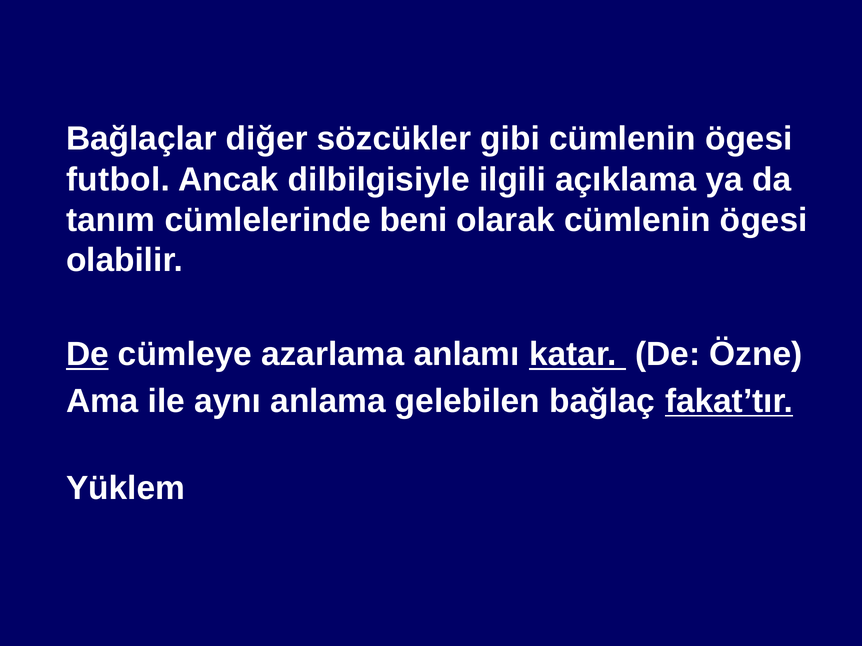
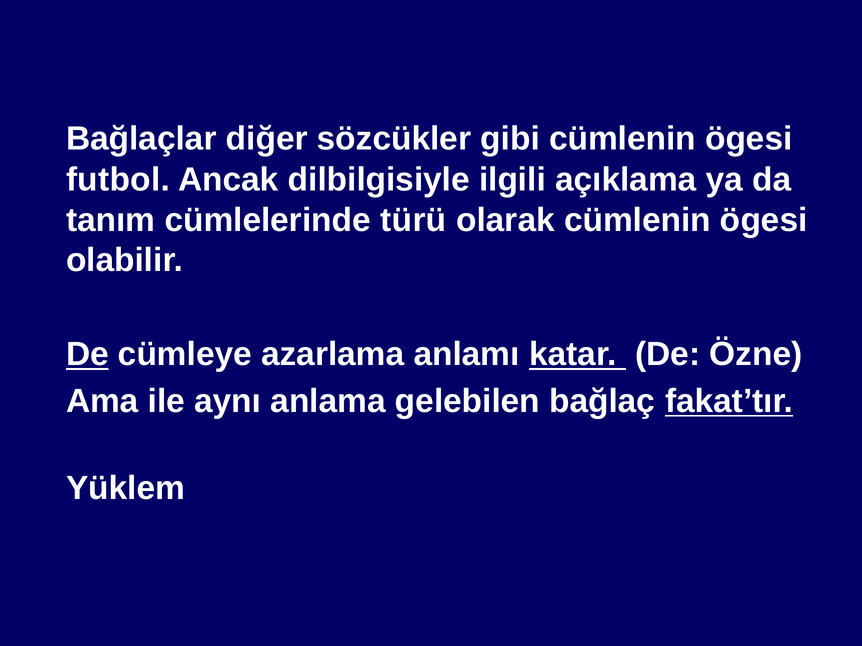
beni: beni -> türü (413, 220)
